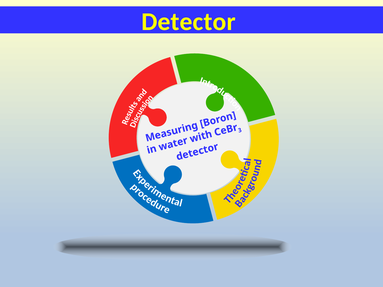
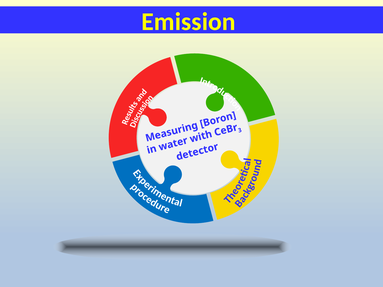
Detector: Detector -> Emission (188, 22)
